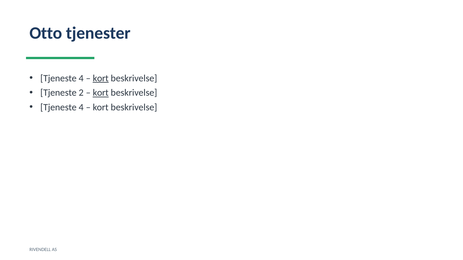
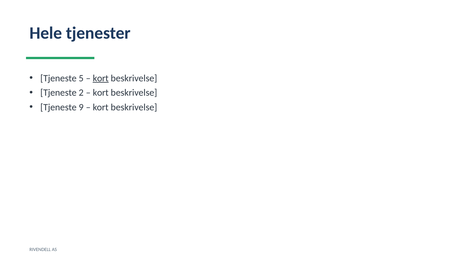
Otto: Otto -> Hele (46, 33)
4: 4 -> 5 (81, 78)
kort underline: present -> none (101, 93)
4: 4 -> 9 (81, 107)
